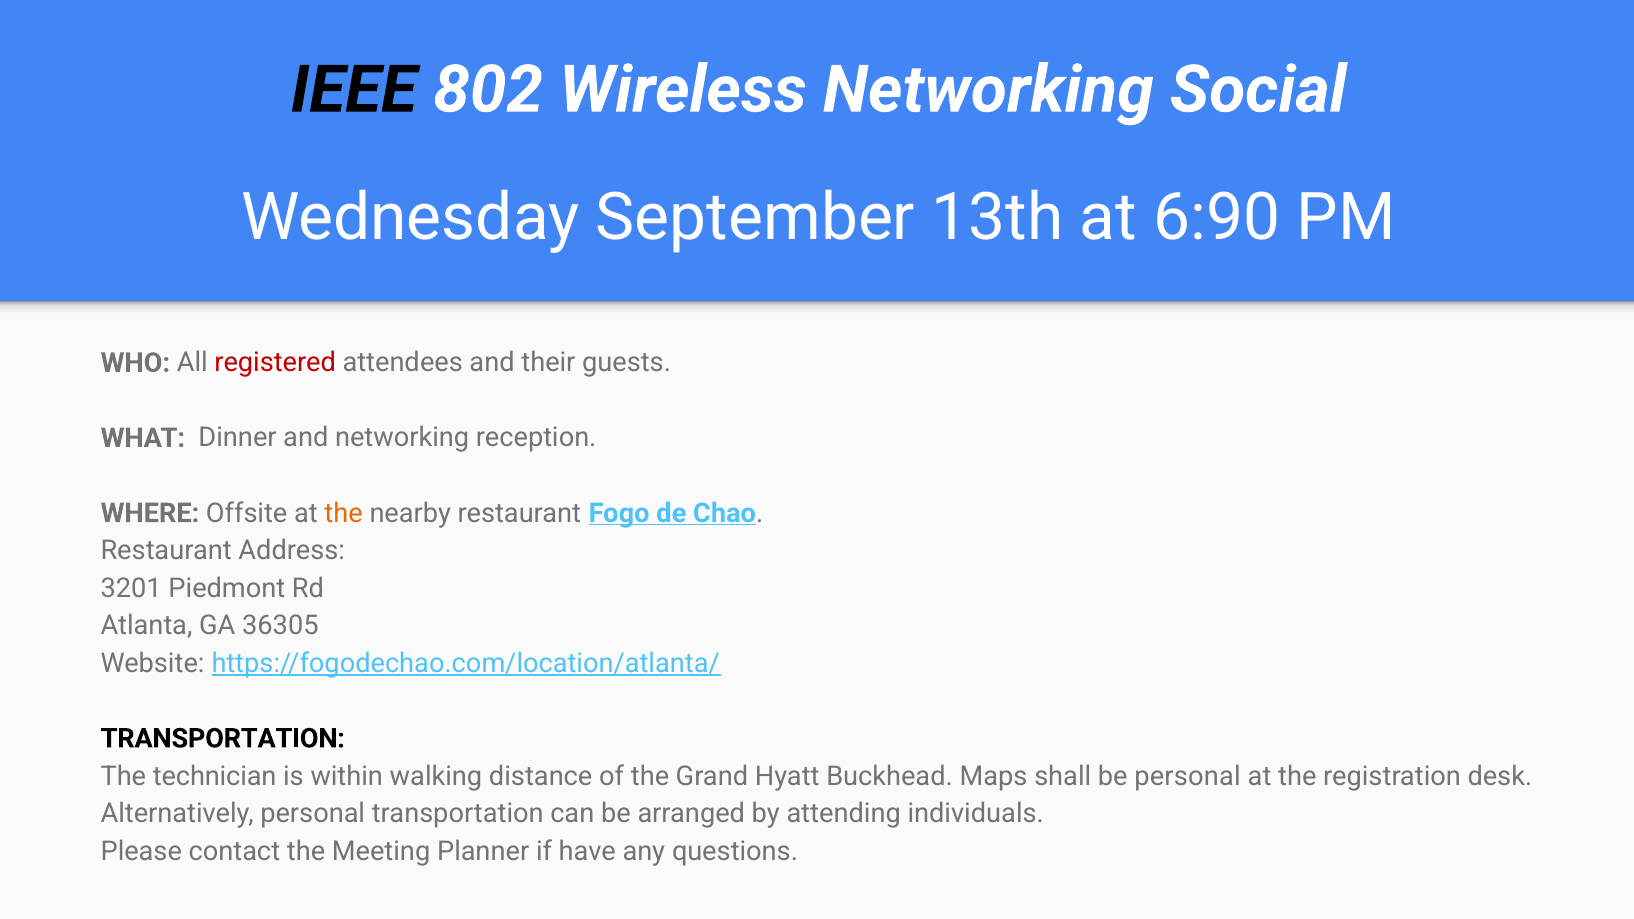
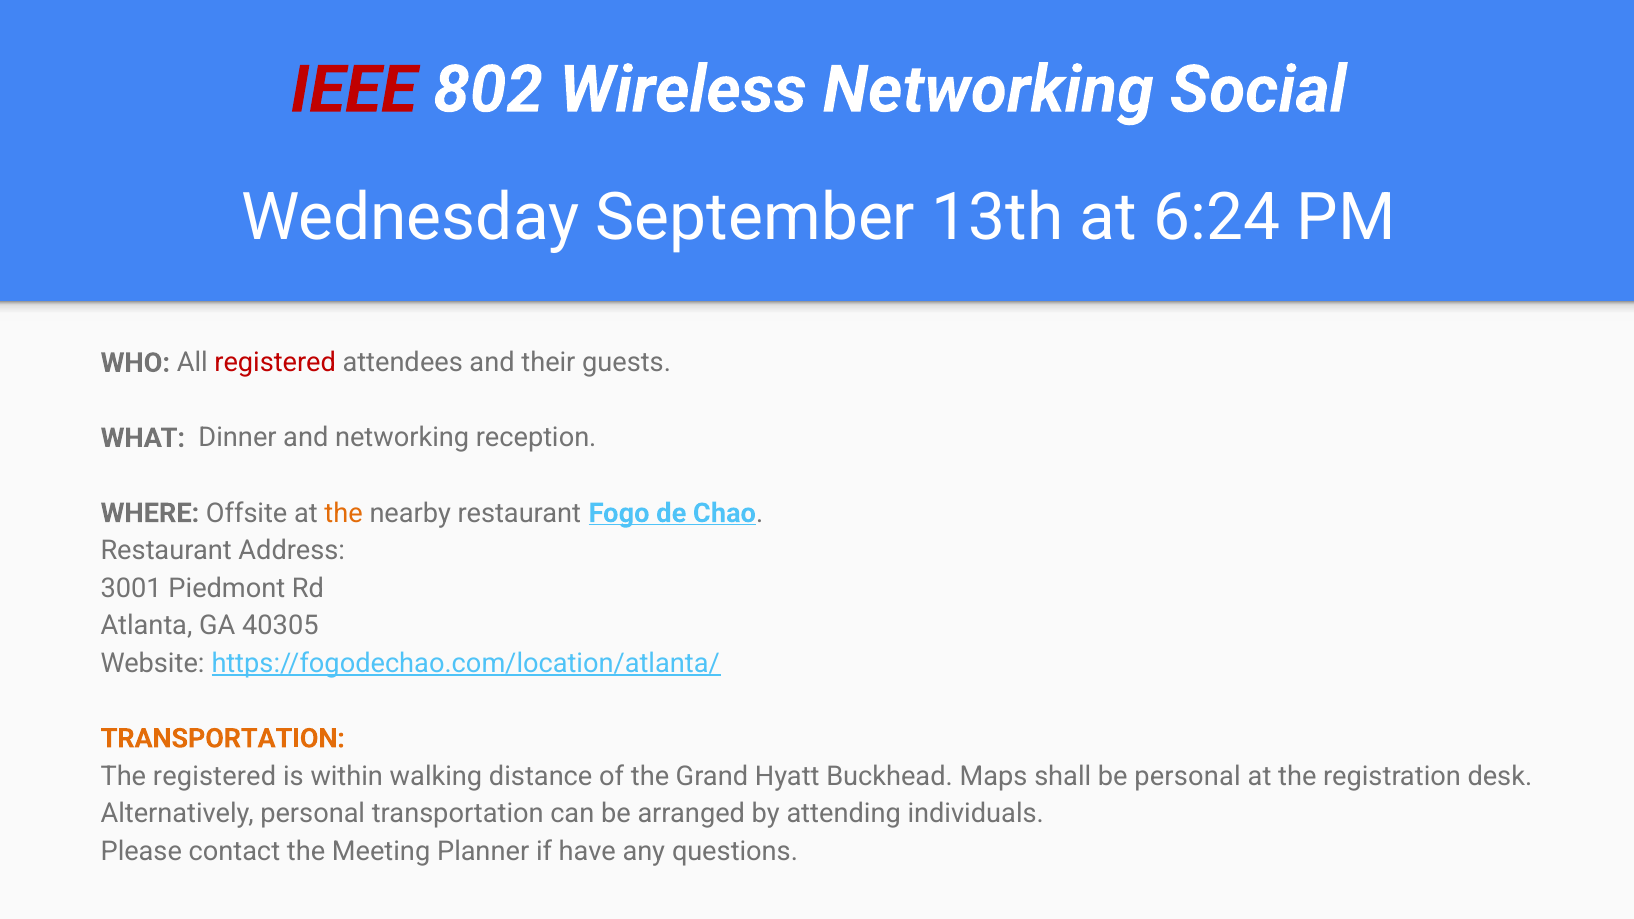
IEEE colour: black -> red (354, 90)
6:90: 6:90 -> 6:24 (1217, 218)
3201: 3201 -> 3001 (131, 588)
36305: 36305 -> 40305 (280, 626)
TRANSPORTATION colour: black -> orange (223, 739)
The technician: technician -> registered (215, 776)
